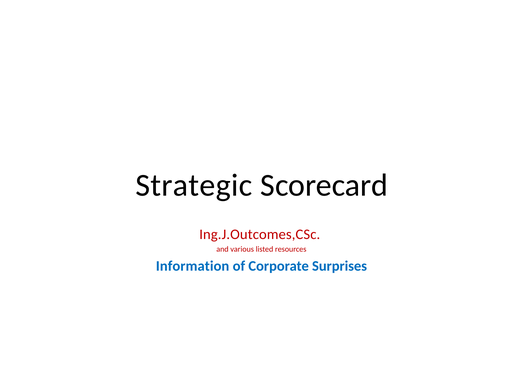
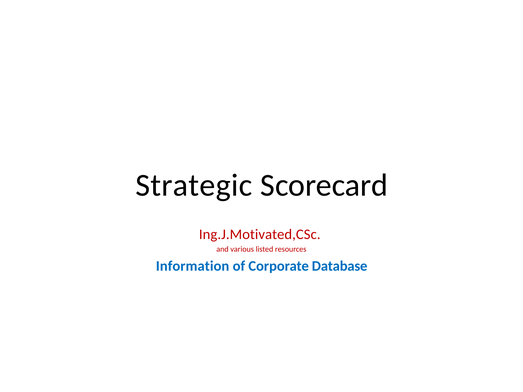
Ing.J.Outcomes,CSc: Ing.J.Outcomes,CSc -> Ing.J.Motivated,CSc (260, 235)
Surprises: Surprises -> Database (340, 266)
